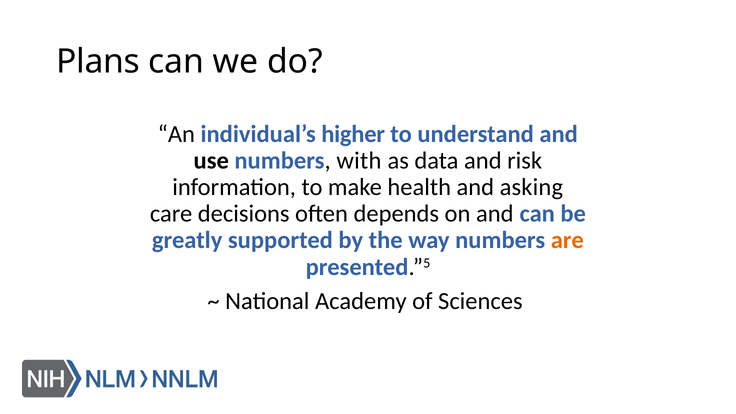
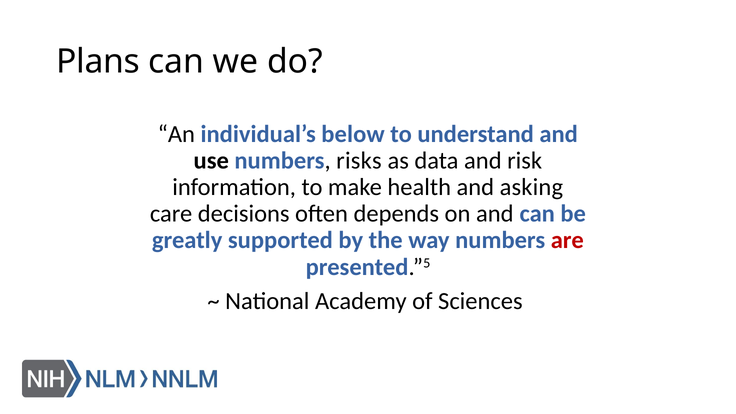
higher: higher -> below (353, 134)
with: with -> risks (359, 161)
are colour: orange -> red (567, 240)
